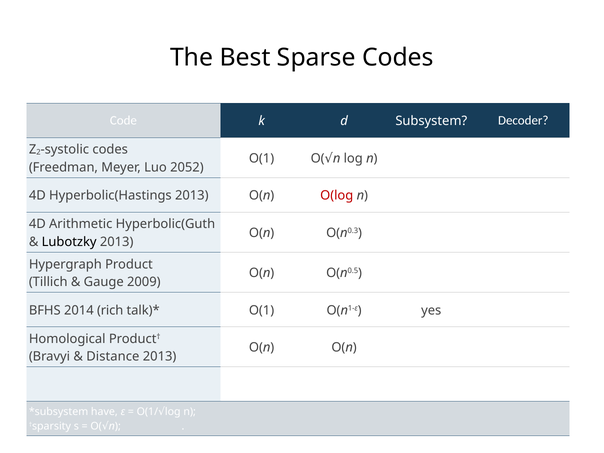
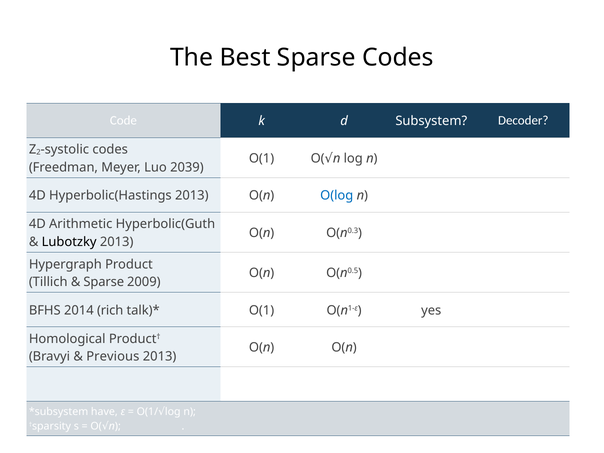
2052: 2052 -> 2039 (187, 167)
O(log colour: red -> blue (337, 196)
Gauge: Gauge -> Sparse (104, 282)
Distance: Distance -> Previous (113, 357)
